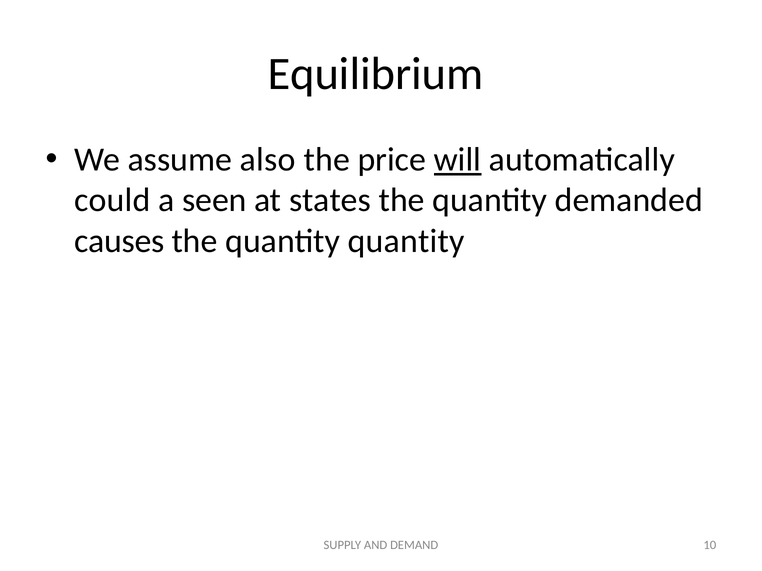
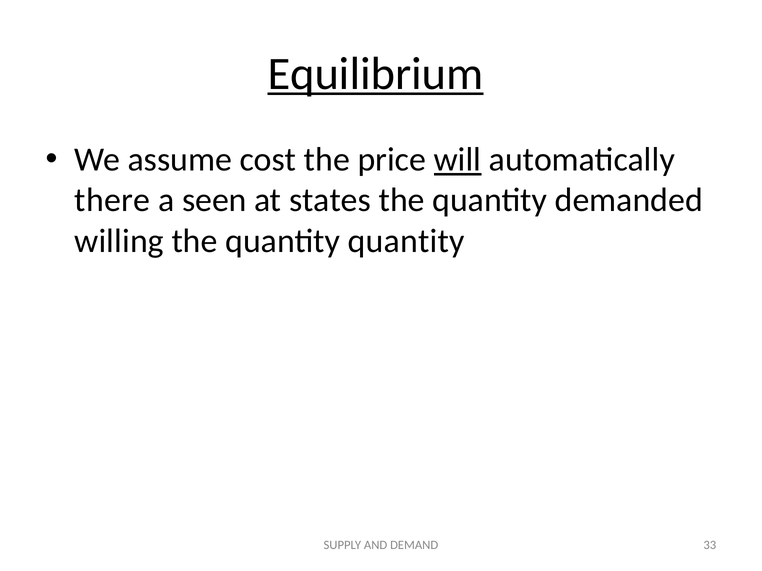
Equilibrium underline: none -> present (376, 74)
also: also -> cost (268, 160)
could: could -> there (112, 201)
causes: causes -> willing (119, 241)
10: 10 -> 33 (710, 546)
